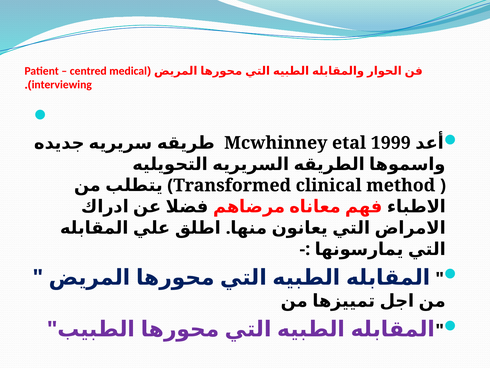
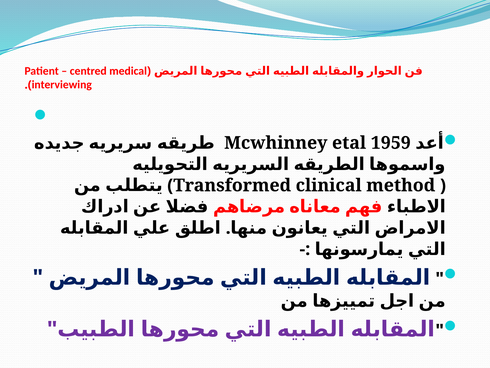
1999: 1999 -> 1959 (391, 143)
